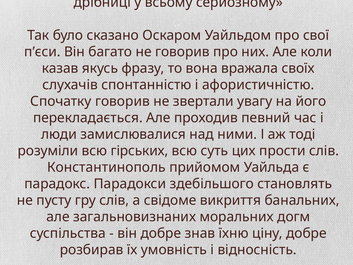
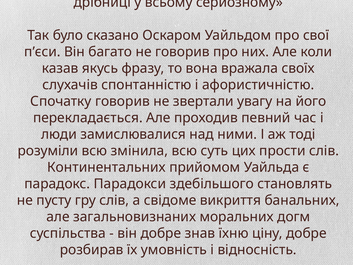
гірських: гірських -> змінила (139, 151)
Константинополь: Константинополь -> Континентальних (106, 167)
